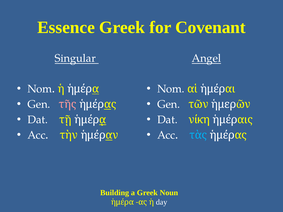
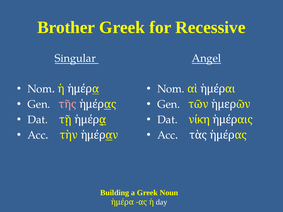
Essence: Essence -> Brother (66, 27)
Covenant: Covenant -> Recessive (210, 27)
τὰς colour: light blue -> white (198, 135)
